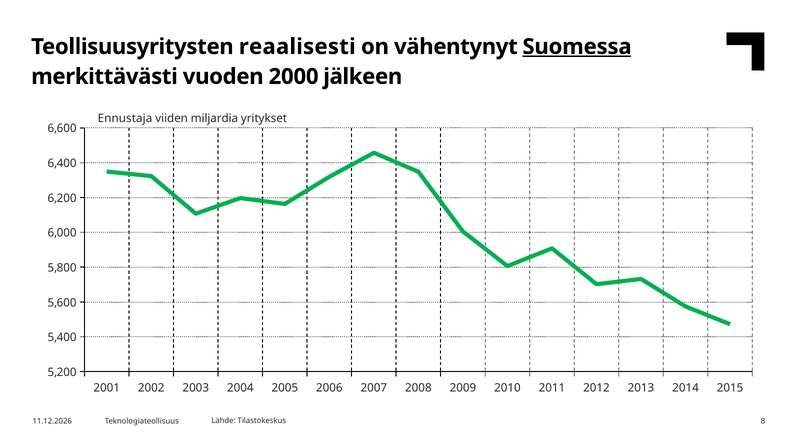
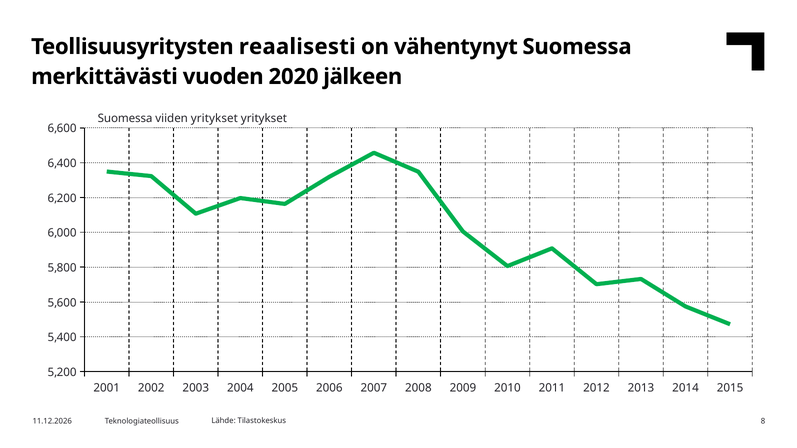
Suomessa underline: present -> none (577, 47)
2000: 2000 -> 2020 (294, 77)
Ennustaja: Ennustaja -> Suomessa (125, 119)
viiden miljardia: miljardia -> yritykset (214, 119)
